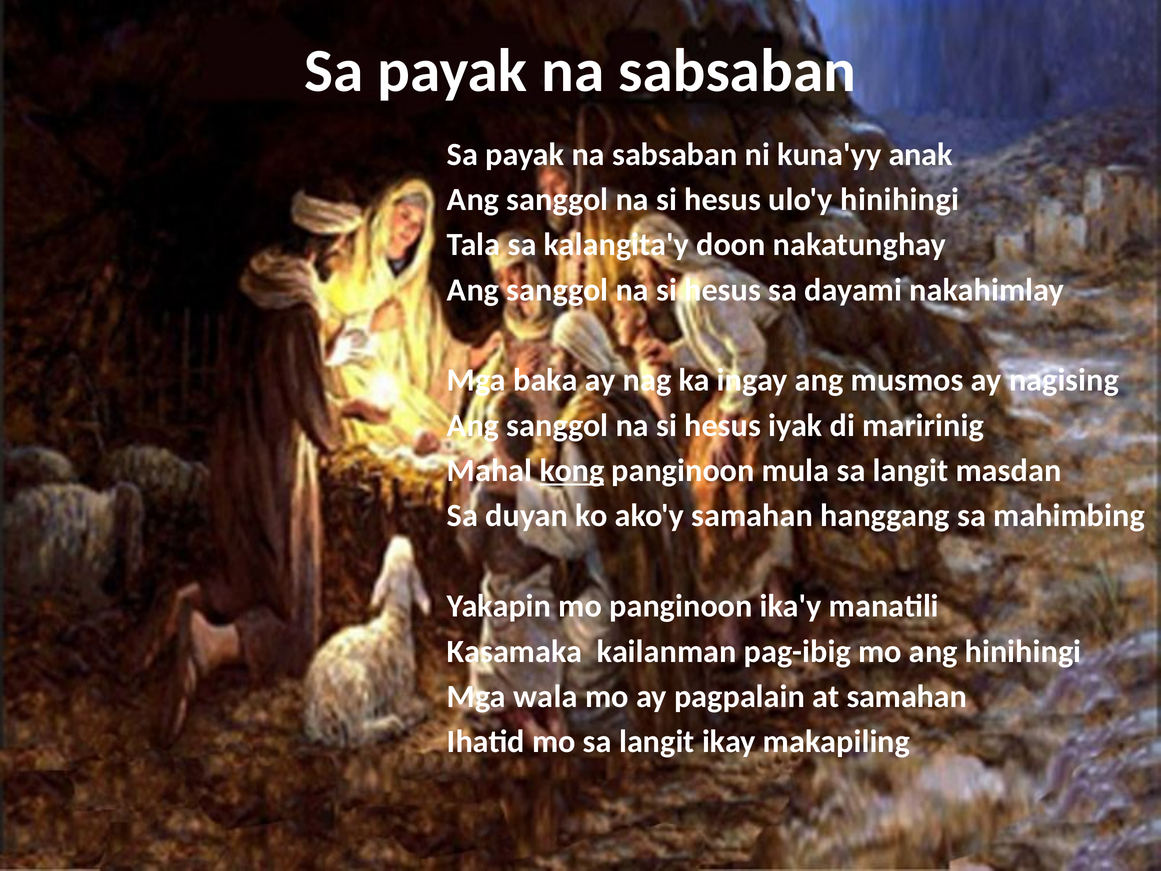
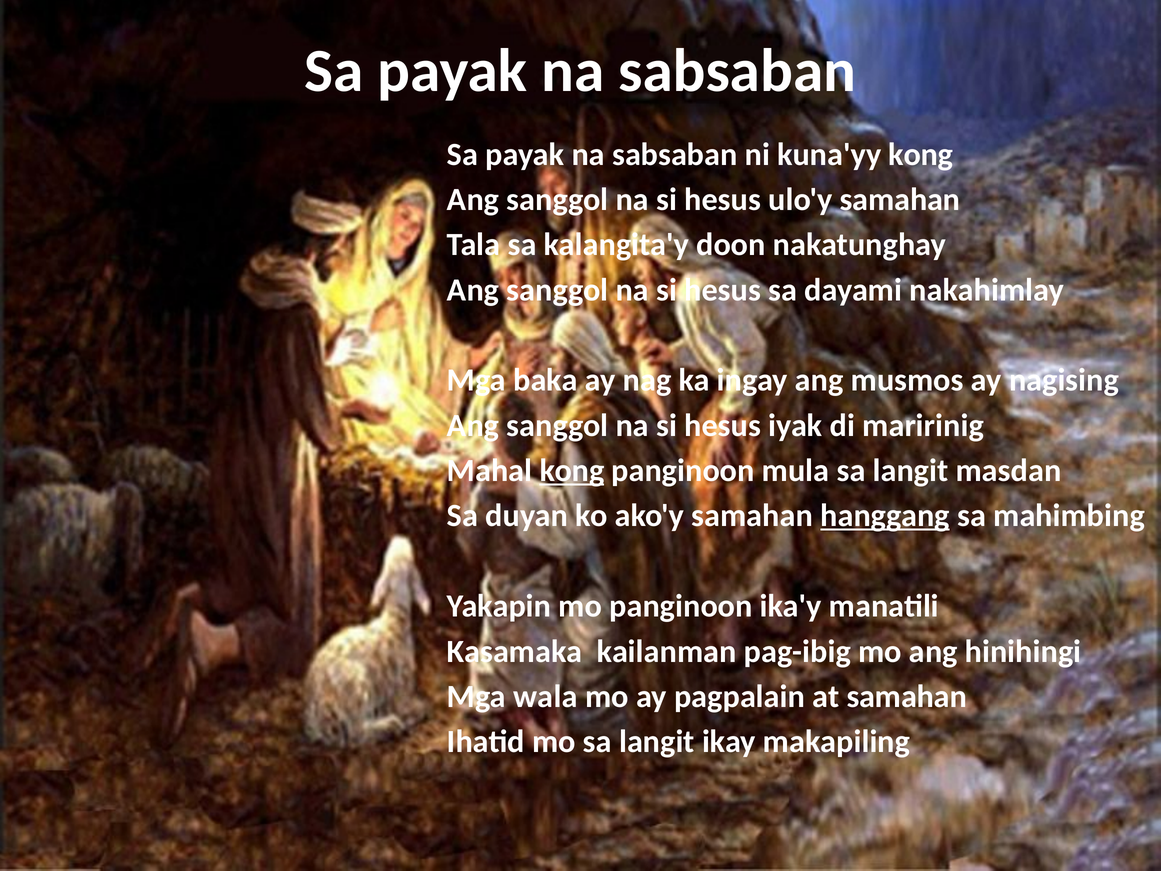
kuna'yy anak: anak -> kong (921, 154)
ulo'y hinihingi: hinihingi -> samahan (900, 200)
hanggang underline: none -> present (885, 516)
